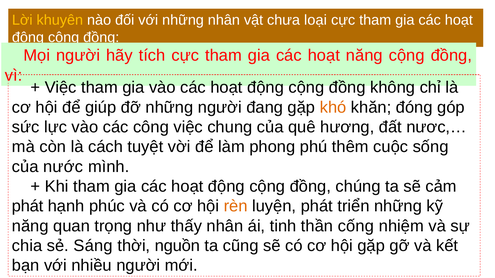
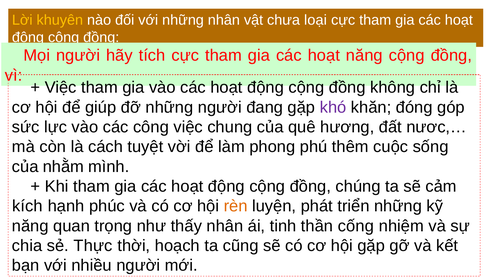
khó colour: orange -> purple (333, 107)
nước: nước -> nhằm (63, 167)
phát: phát -> kích (27, 206)
Sáng: Sáng -> Thực (93, 246)
nguồn: nguồn -> hoạch (177, 246)
